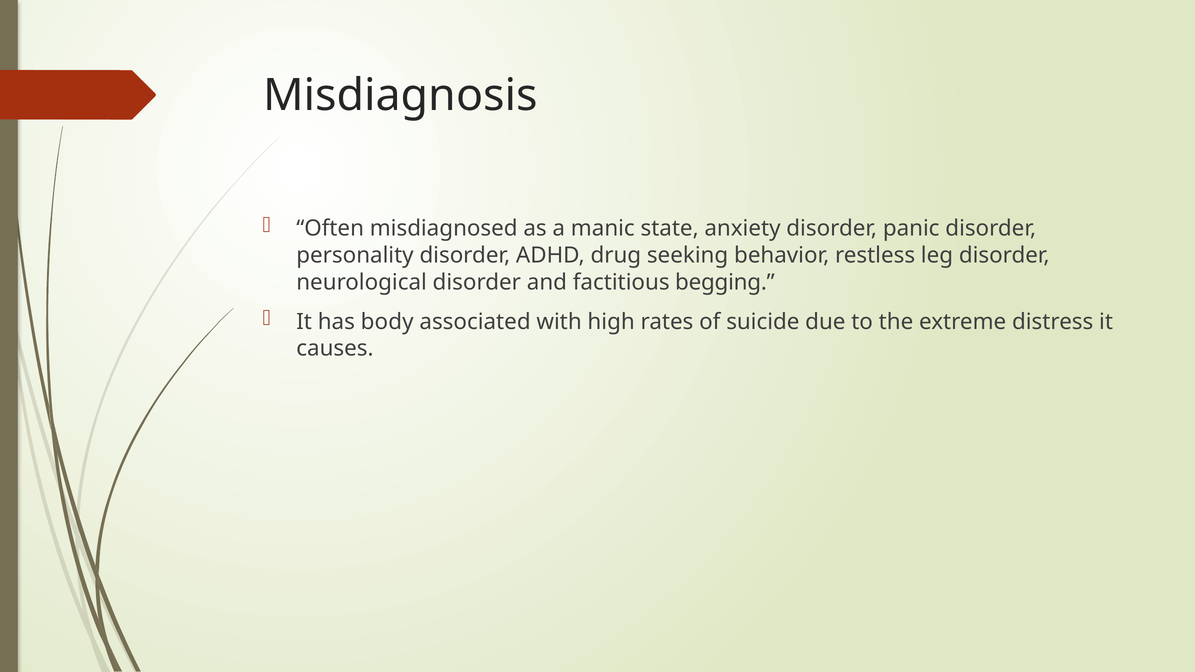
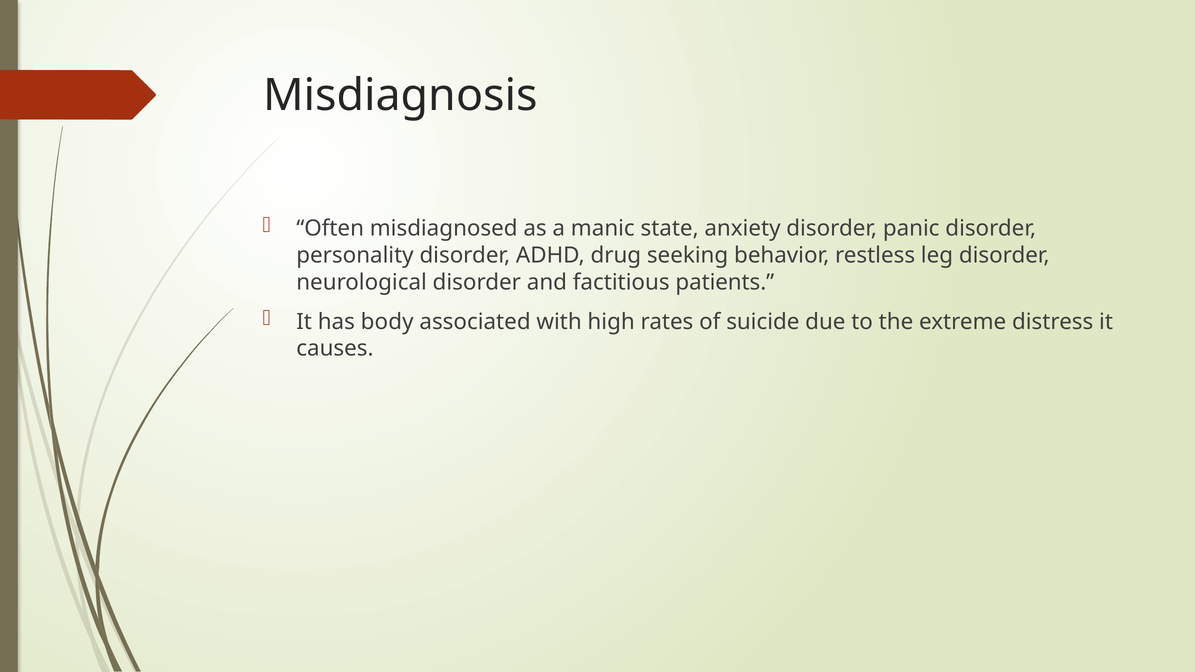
begging: begging -> patients (725, 282)
